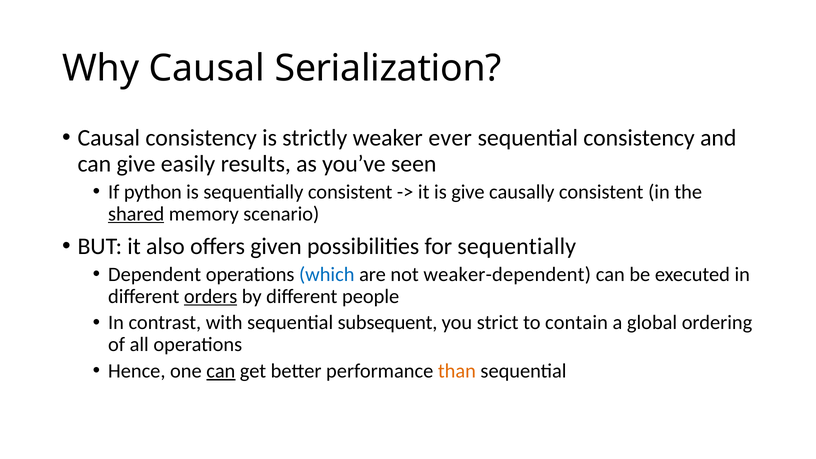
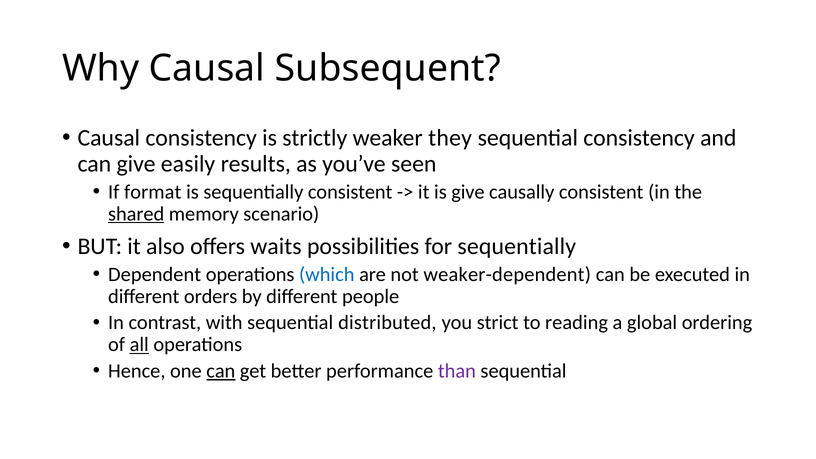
Serialization: Serialization -> Subsequent (388, 69)
ever: ever -> they (450, 138)
python: python -> format (153, 192)
given: given -> waits (276, 246)
orders underline: present -> none (211, 296)
subsequent: subsequent -> distributed (387, 323)
contain: contain -> reading (577, 323)
all underline: none -> present (139, 345)
than colour: orange -> purple (457, 371)
